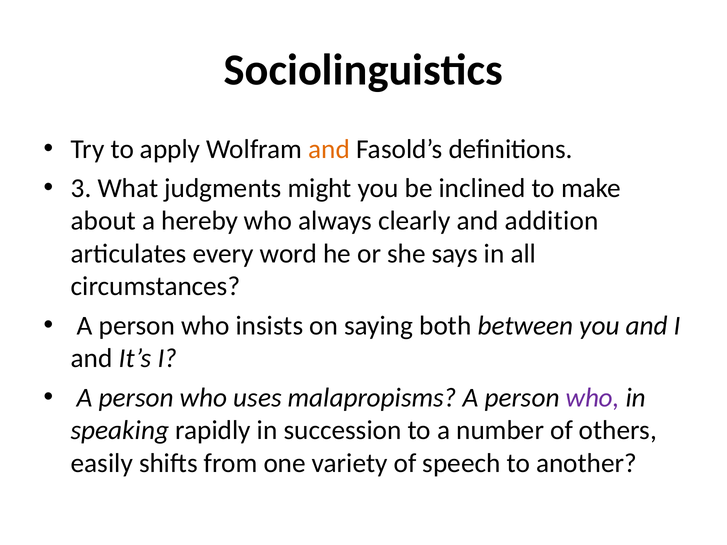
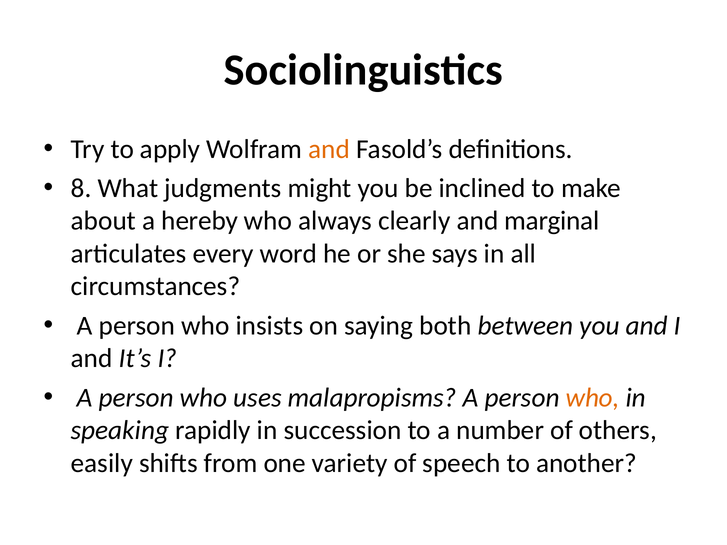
3: 3 -> 8 (81, 188)
addition: addition -> marginal (552, 221)
who colour: purple -> orange (593, 398)
